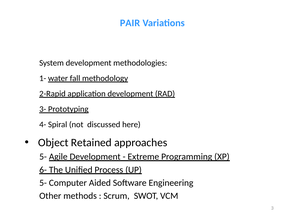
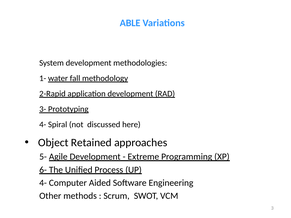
PAIR: PAIR -> ABLE (130, 23)
5-: 5- -> 4- (43, 183)
